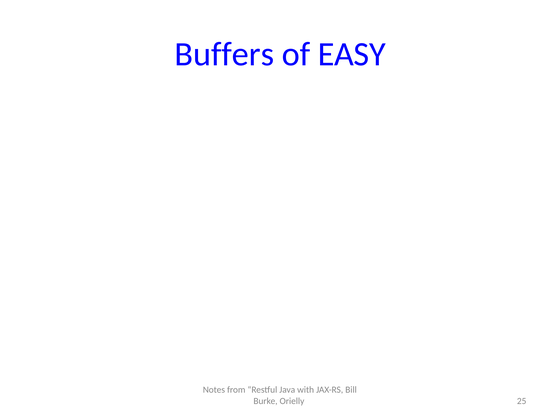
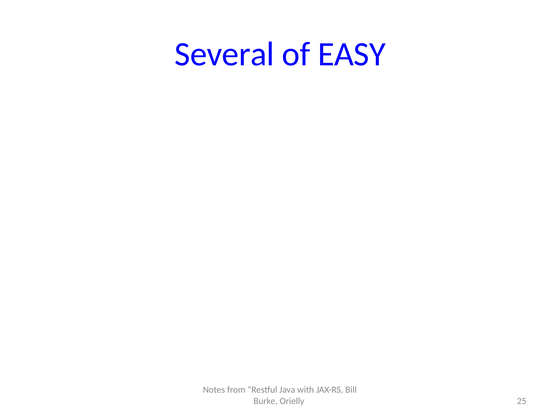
Buffers: Buffers -> Several (224, 54)
